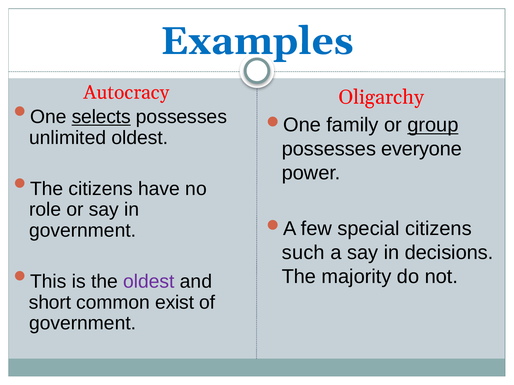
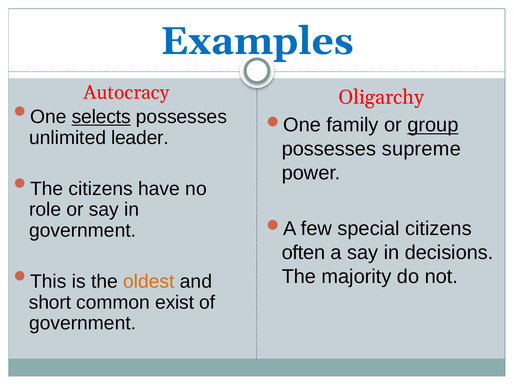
unlimited oldest: oldest -> leader (140, 138)
everyone: everyone -> supreme (421, 149)
such: such -> often (303, 253)
oldest colour: purple -> orange (149, 282)
